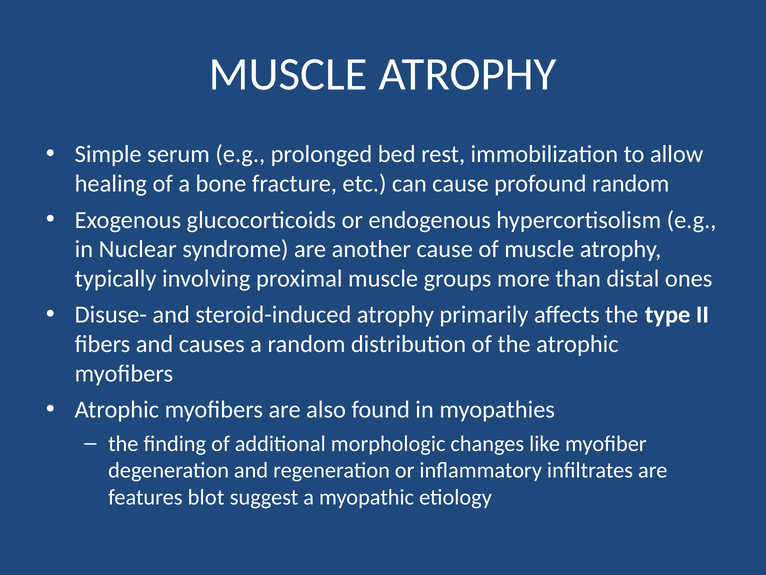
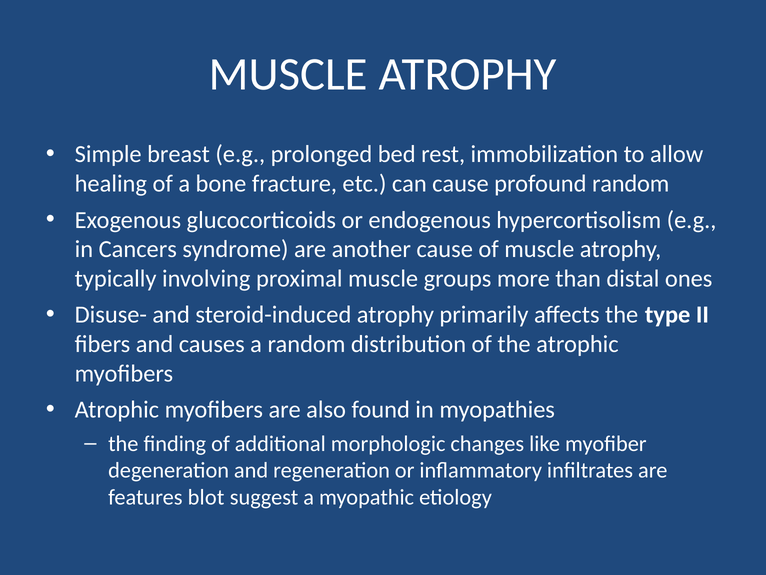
serum: serum -> breast (179, 154)
Nuclear: Nuclear -> Cancers (138, 249)
